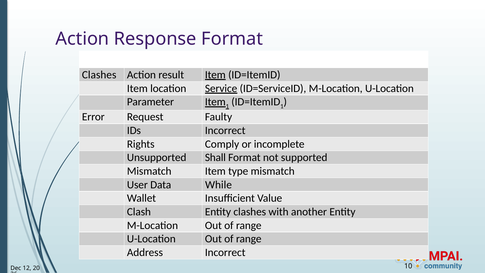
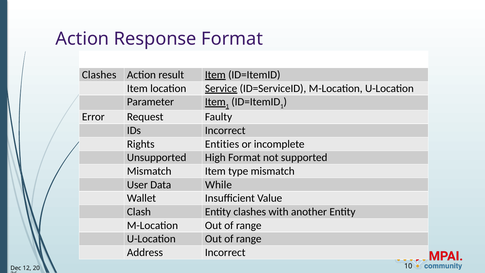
Comply: Comply -> Entities (222, 144)
Shall: Shall -> High (215, 158)
